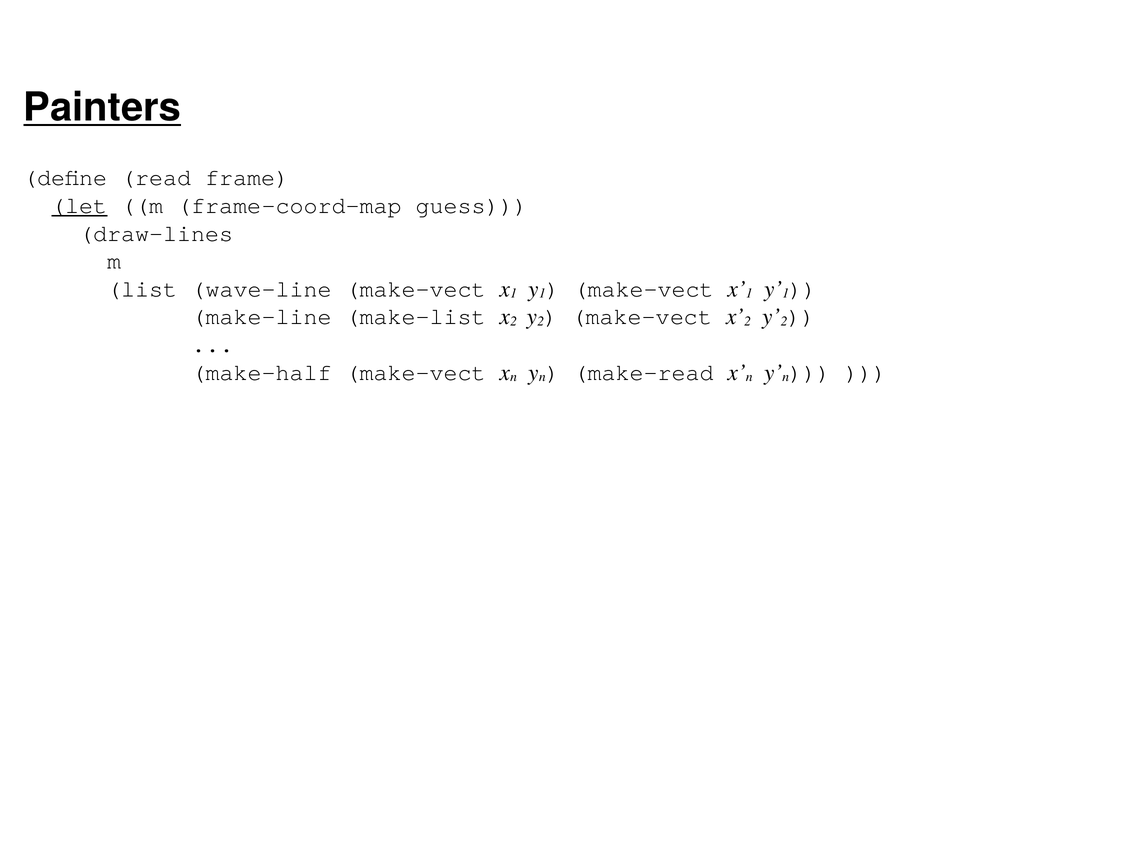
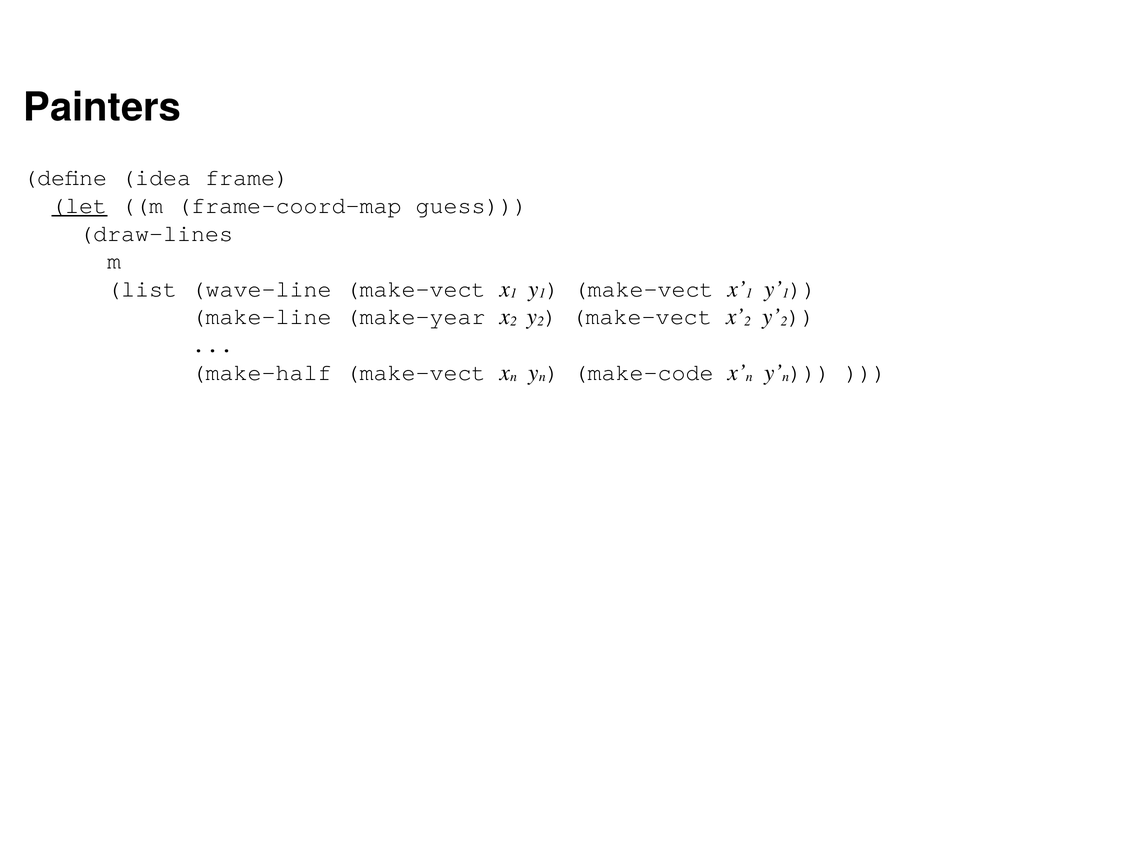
Painters underline: present -> none (102, 108)
read: read -> idea (156, 178)
make-list: make-list -> make-year (416, 317)
make-read: make-read -> make-code (644, 372)
